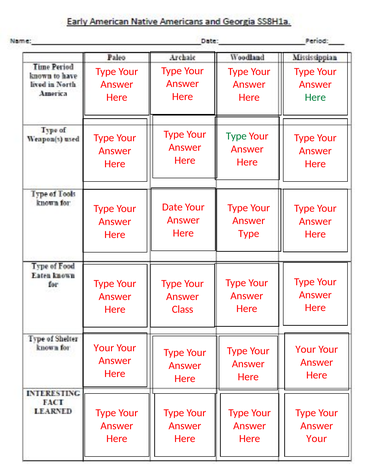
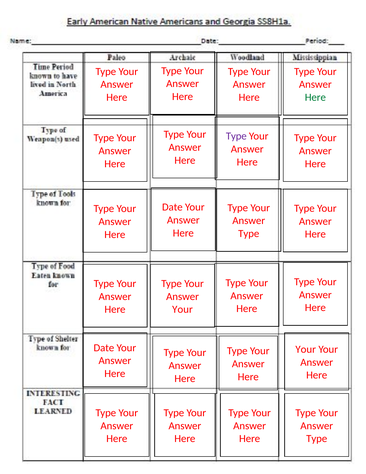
Type colour: green -> purple (236, 136)
Class: Class -> Your (182, 309)
Your: Your -> Date (104, 347)
Your: Your -> Type (317, 438)
